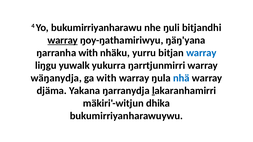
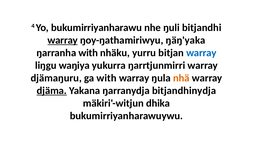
ŋäŋ'yana: ŋäŋ'yana -> ŋäŋ'yaka (186, 40)
yuwalk: yuwalk -> waŋiya (74, 66)
wäŋanydja: wäŋanydja -> djämaŋuru (56, 78)
nhä colour: blue -> orange (181, 78)
djäma underline: none -> present (52, 91)
ḻakaranhamirri: ḻakaranhamirri -> bitjandhinydja (184, 91)
